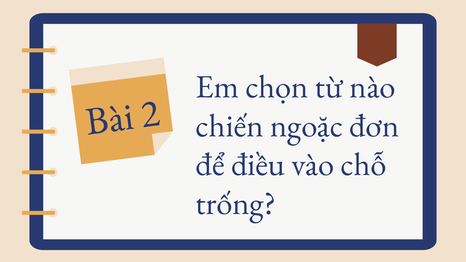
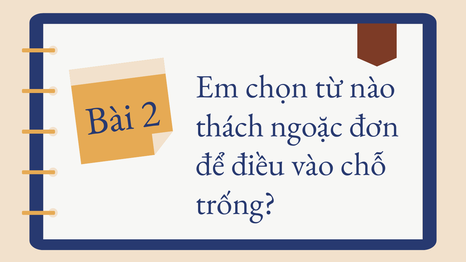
chiến: chiến -> thách (230, 126)
